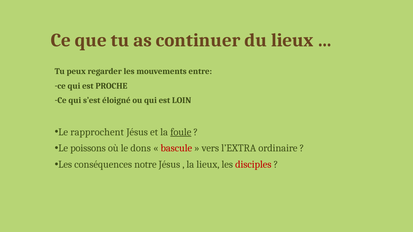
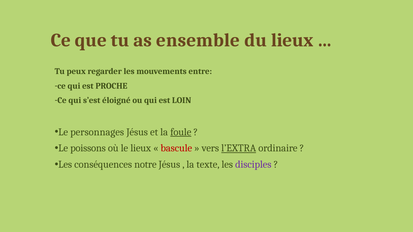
continuer: continuer -> ensemble (198, 40)
rapprochent: rapprochent -> personnages (97, 132)
le dons: dons -> lieux (141, 148)
l’EXTRA underline: none -> present (239, 148)
la lieux: lieux -> texte (208, 165)
disciples colour: red -> purple (253, 165)
